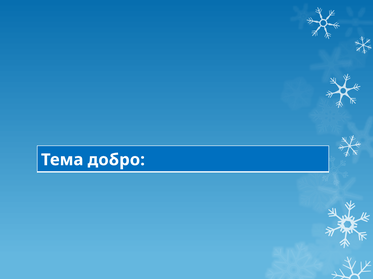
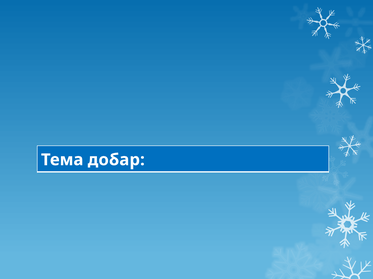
добро: добро -> добар (116, 160)
